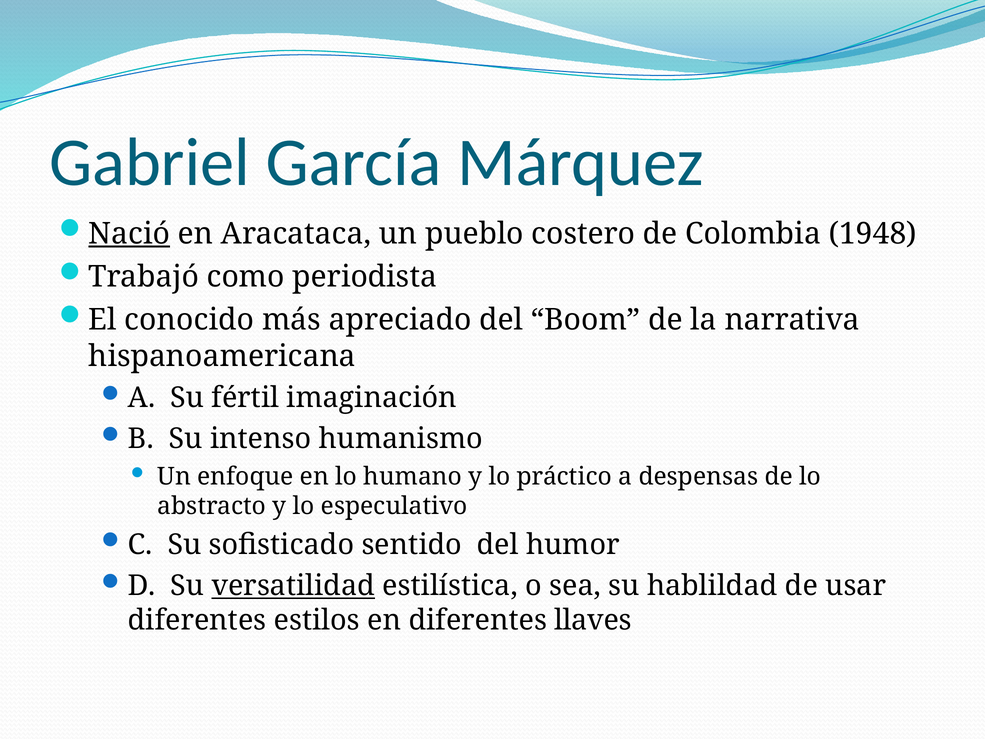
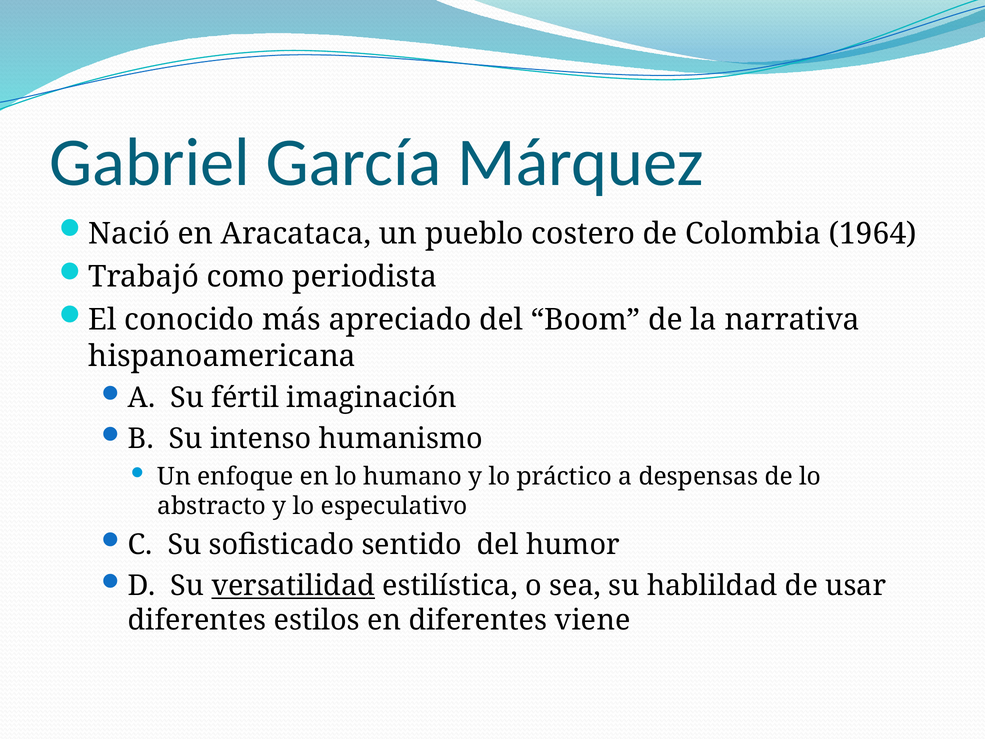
Nació underline: present -> none (129, 233)
1948: 1948 -> 1964 (873, 233)
llaves: llaves -> viene (593, 620)
